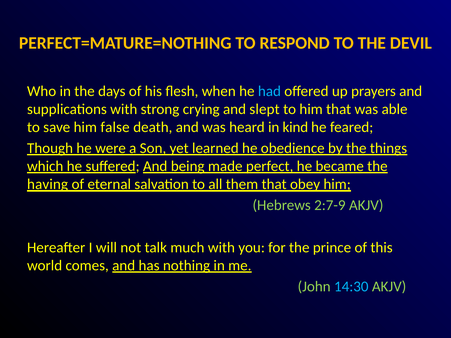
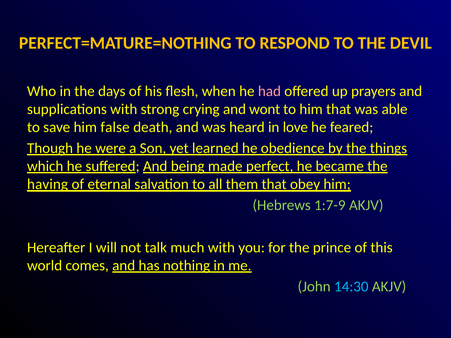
had colour: light blue -> pink (269, 91)
slept: slept -> wont (265, 109)
kind: kind -> love (295, 127)
2:7-9: 2:7-9 -> 1:7-9 (330, 205)
